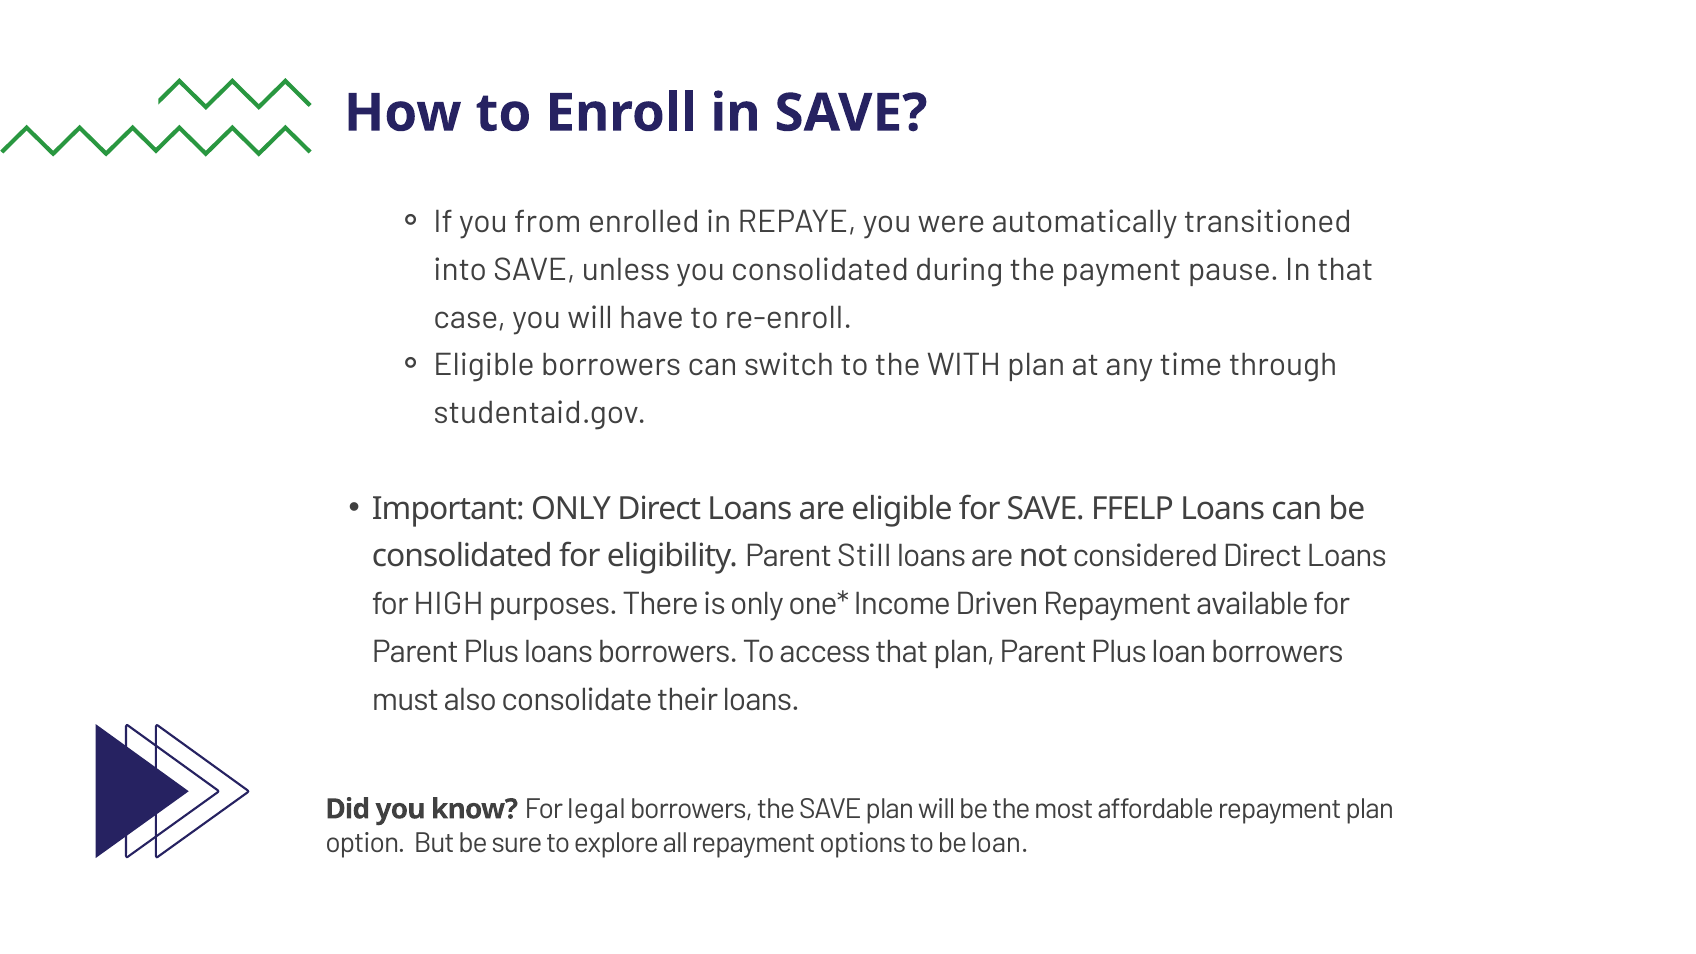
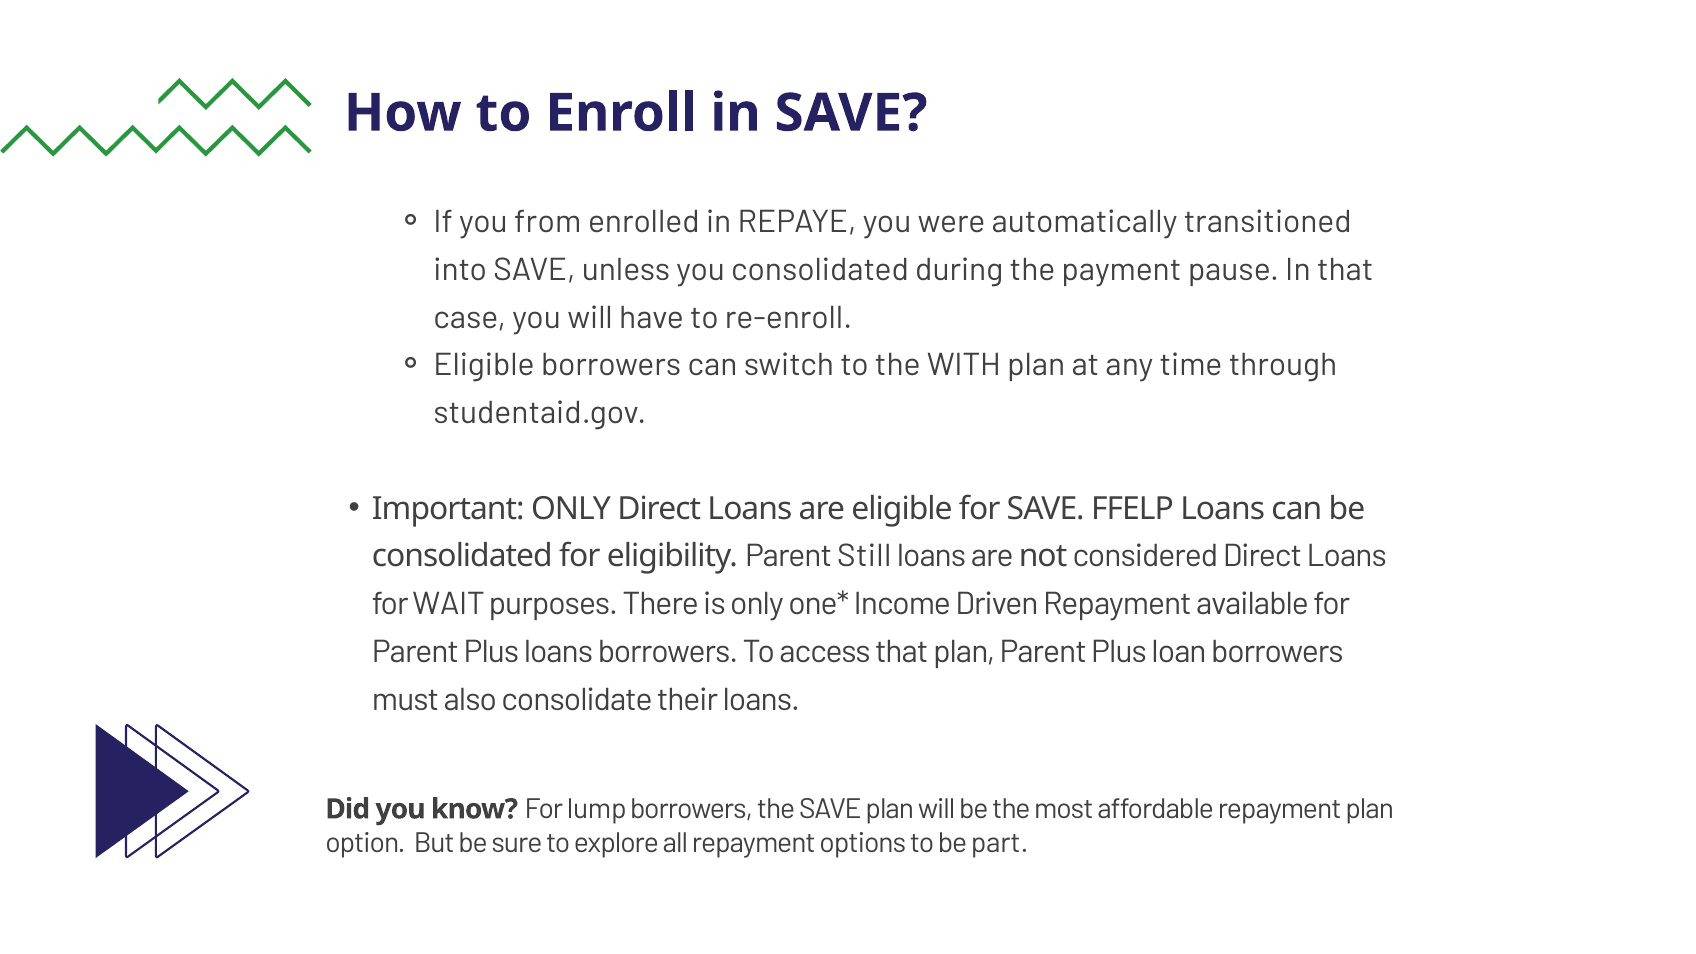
HIGH: HIGH -> WAIT (449, 604)
legal: legal -> lump (597, 809)
be loan: loan -> part (1000, 843)
